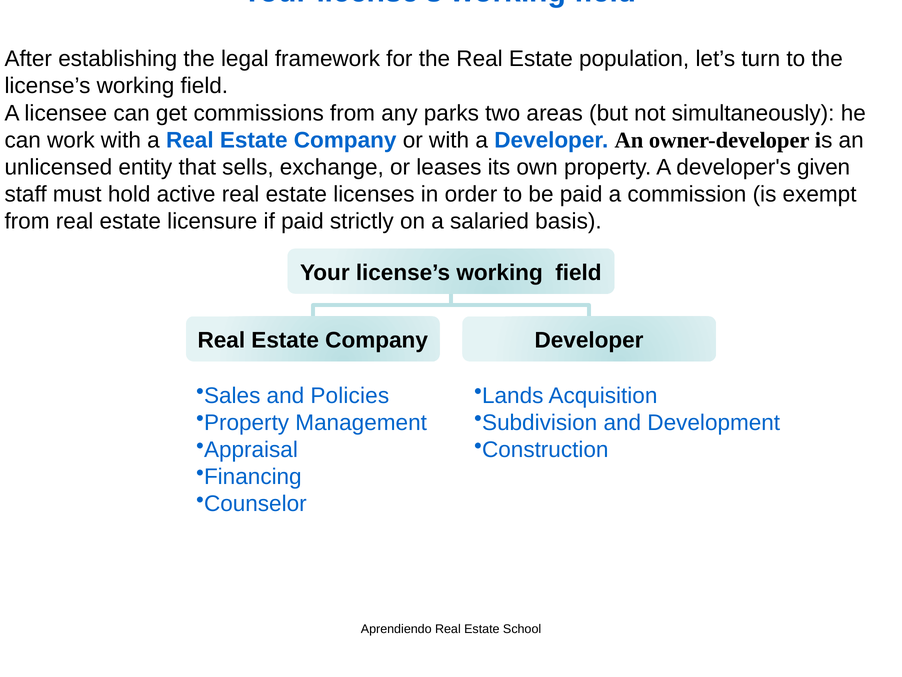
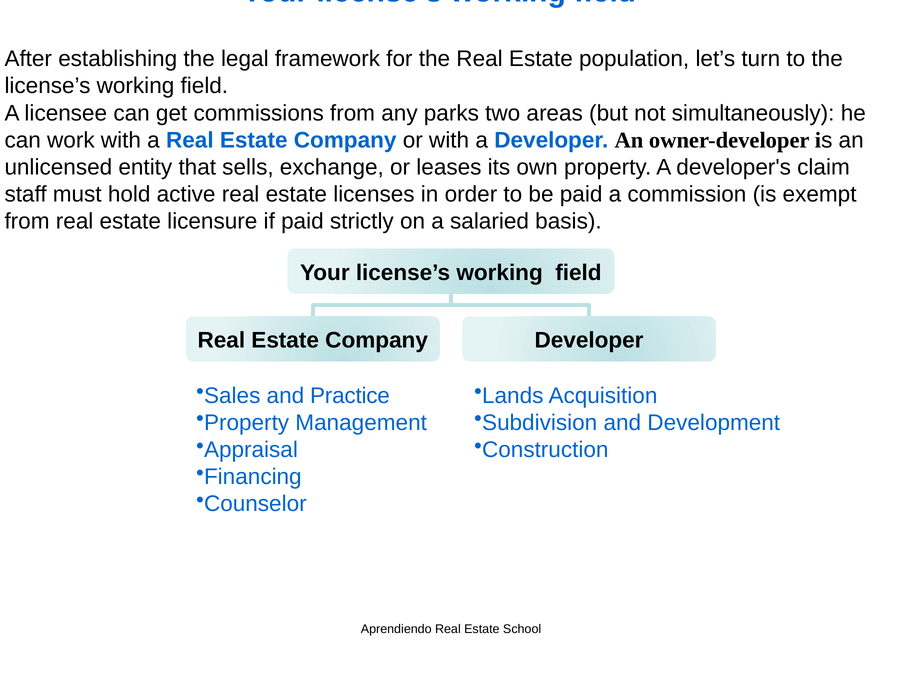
given: given -> claim (823, 167)
Policies: Policies -> Practice (350, 395)
